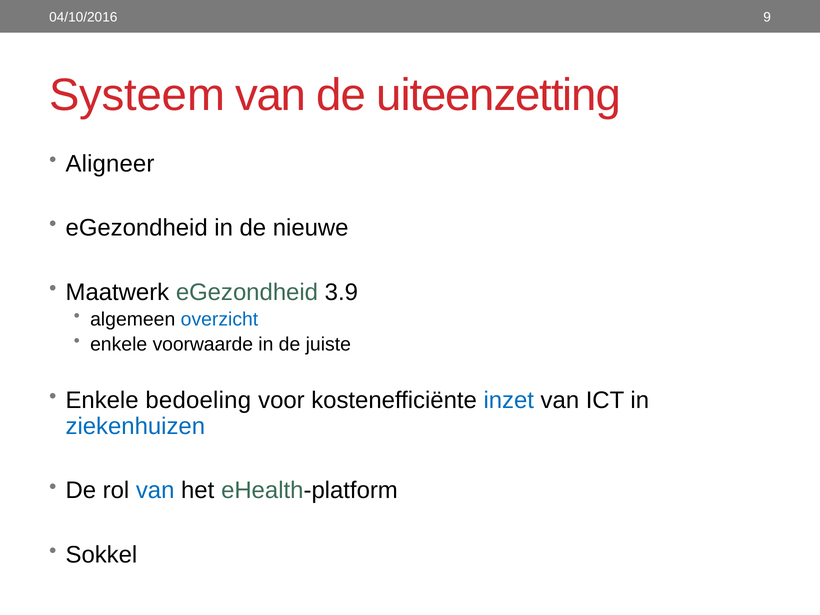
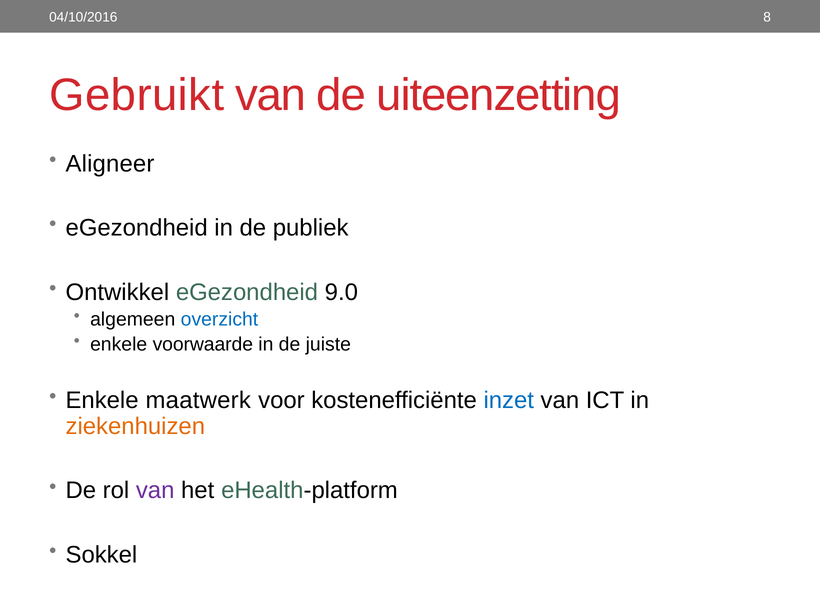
9: 9 -> 8 (767, 17)
Systeem: Systeem -> Gebruikt (137, 95)
nieuwe: nieuwe -> publiek (311, 228)
Maatwerk: Maatwerk -> Ontwikkel (117, 292)
3.9: 3.9 -> 9.0 (341, 292)
bedoeling: bedoeling -> maatwerk (198, 400)
ziekenhuizen colour: blue -> orange (135, 426)
van colour: blue -> purple (155, 490)
